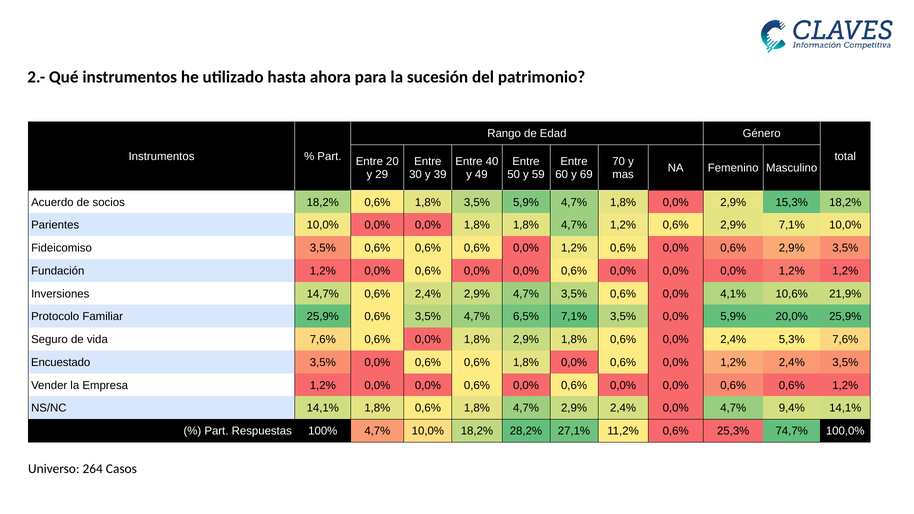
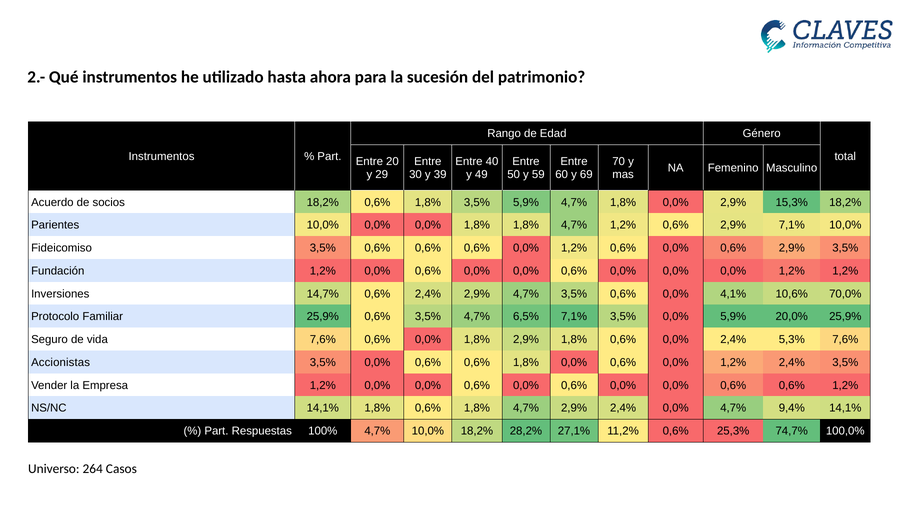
21,9%: 21,9% -> 70,0% (845, 294)
Encuestado: Encuestado -> Accionistas (61, 362)
